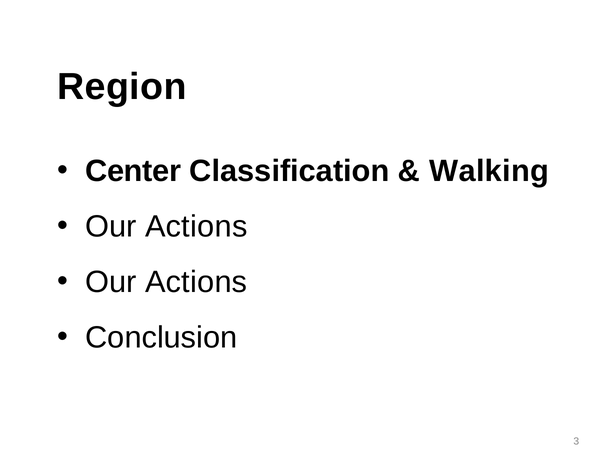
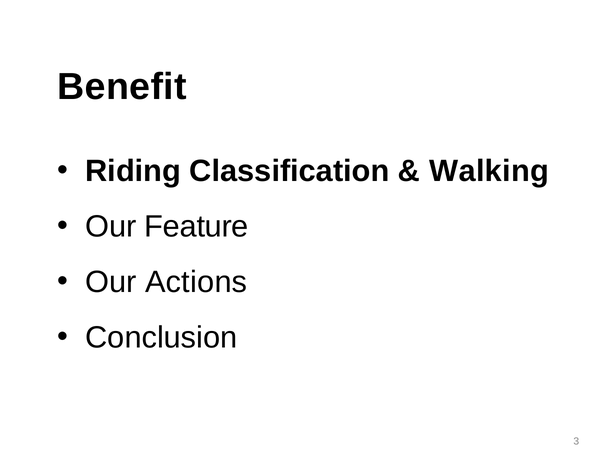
Region: Region -> Benefit (122, 87)
Center: Center -> Riding (133, 171)
Actions: Actions -> Feature (197, 227)
